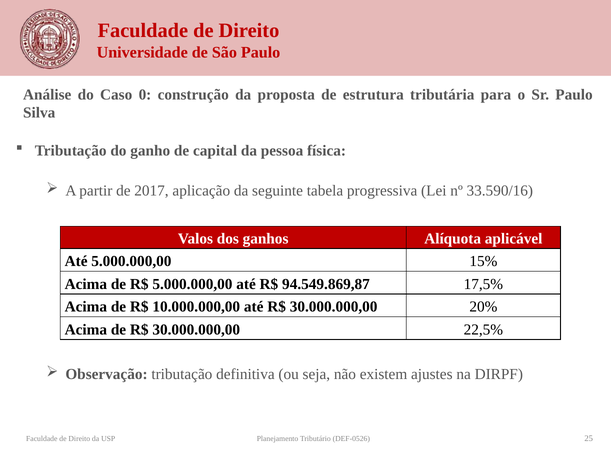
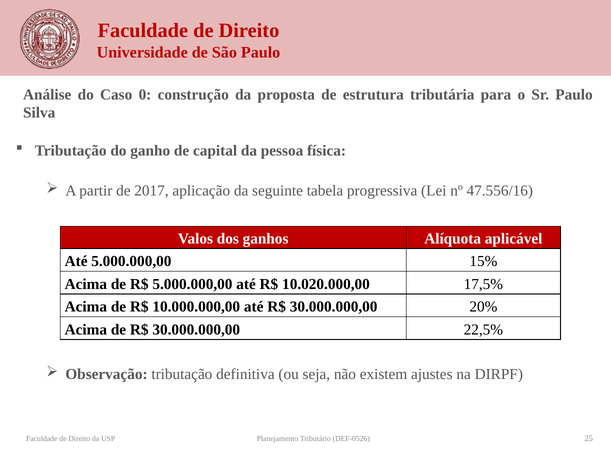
33.590/16: 33.590/16 -> 47.556/16 (500, 191)
94.549.869,87: 94.549.869,87 -> 10.020.000,00 (326, 284)
